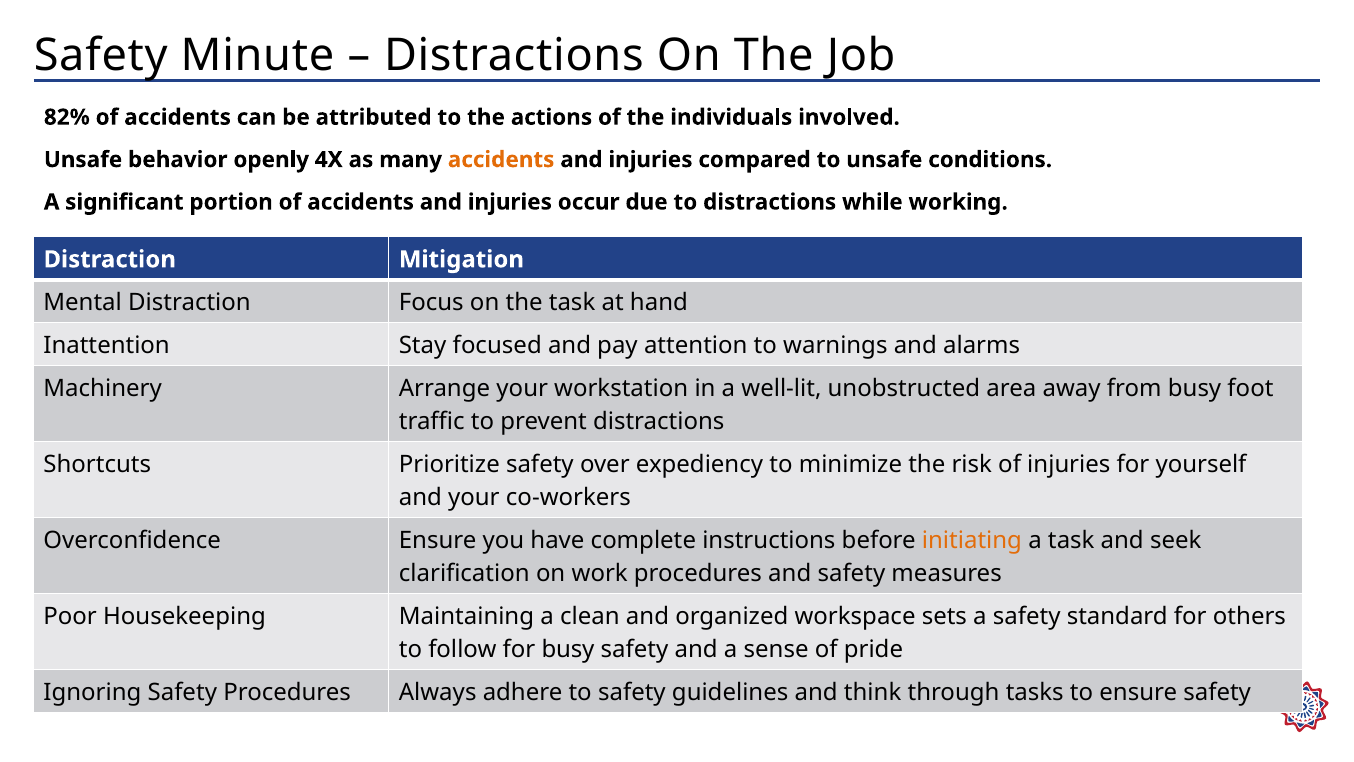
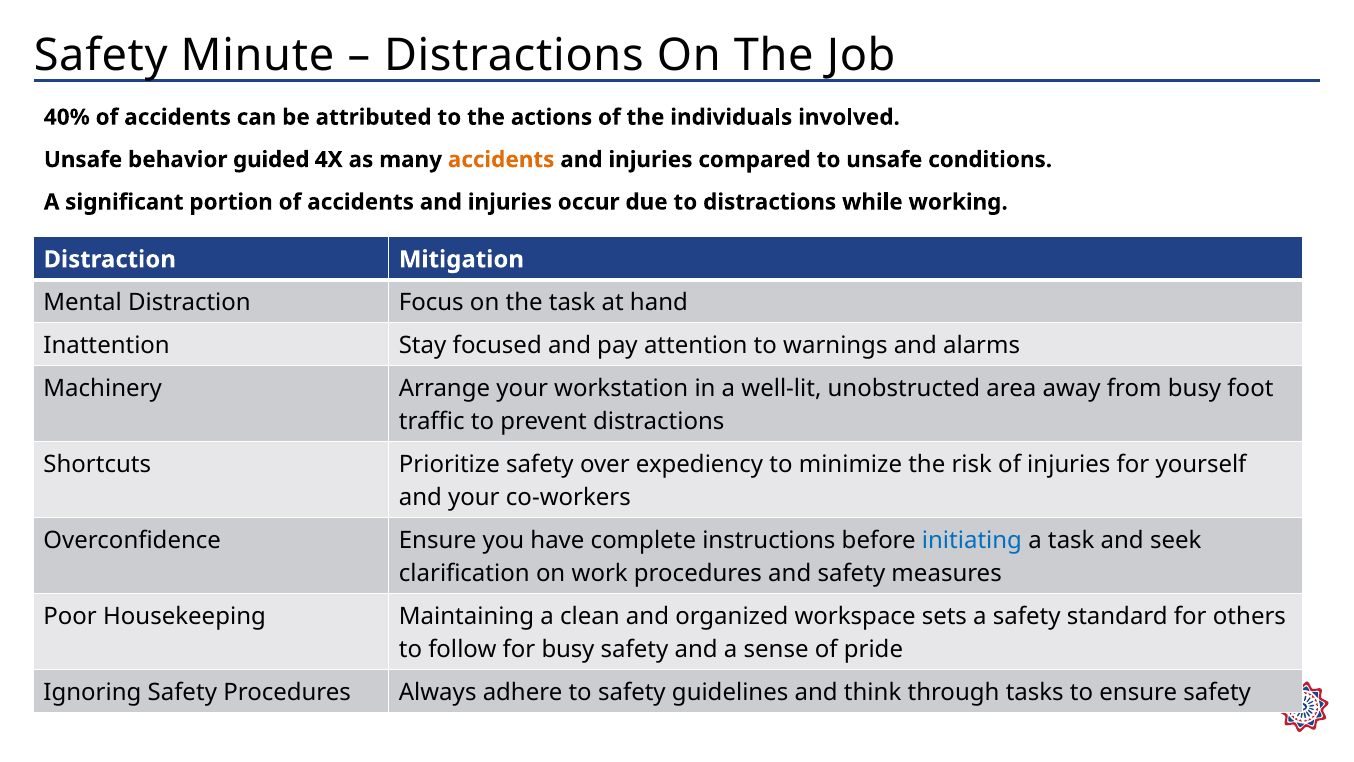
82%: 82% -> 40% (67, 117)
openly: openly -> guided (271, 160)
initiating colour: orange -> blue (972, 540)
